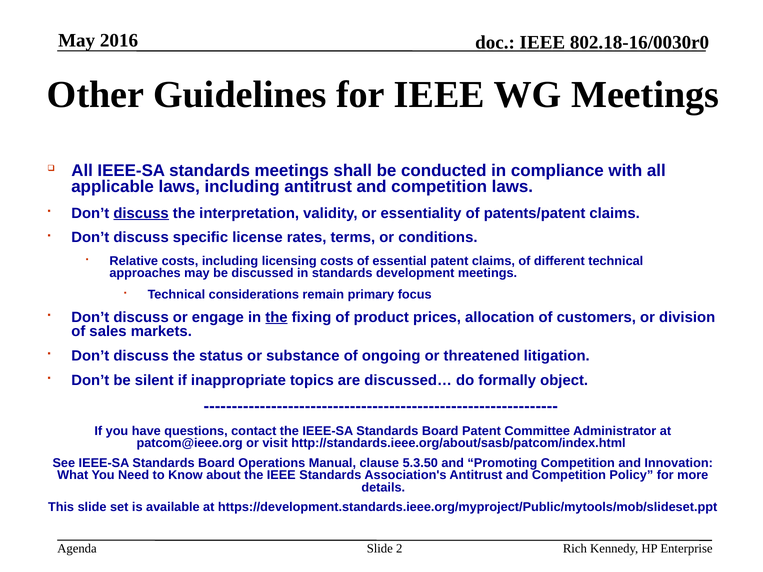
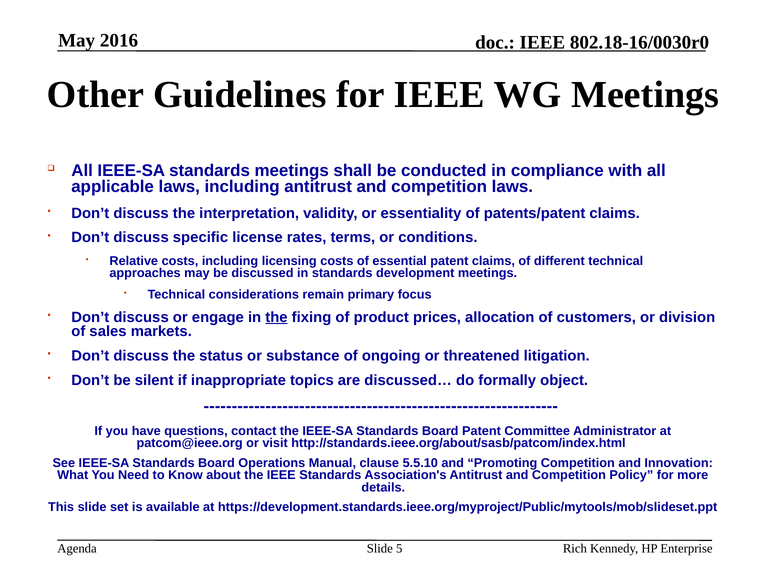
discuss underline: present -> none (141, 213)
5.3.50: 5.3.50 -> 5.5.10 (420, 463)
2: 2 -> 5 (399, 549)
